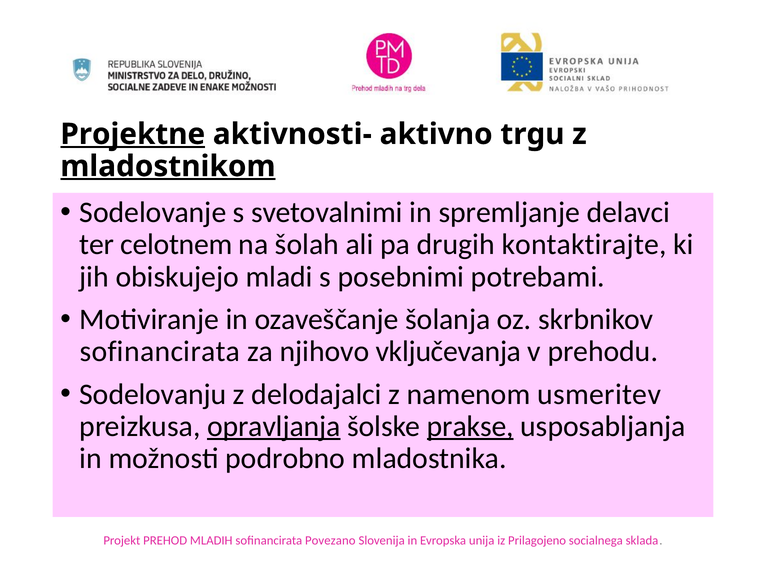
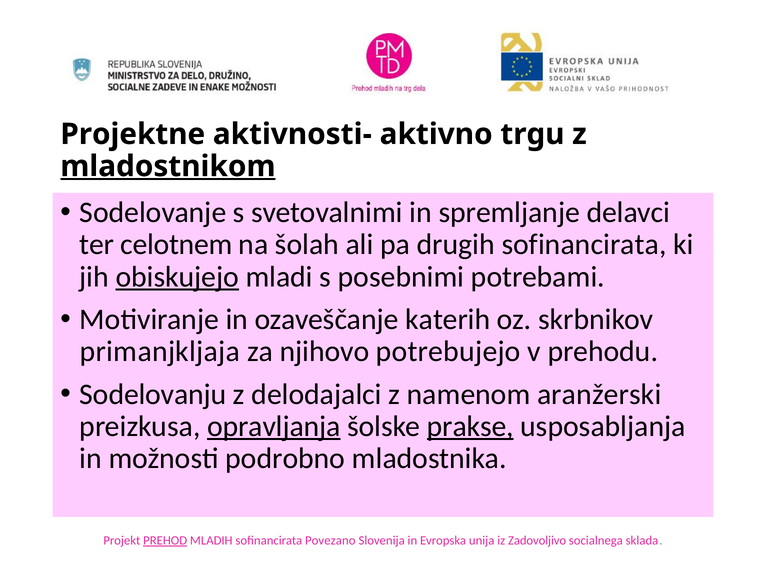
Projektne underline: present -> none (133, 134)
drugih kontaktirajte: kontaktirajte -> sofinancirata (584, 245)
obiskujejo underline: none -> present (177, 277)
šolanja: šolanja -> katerih (448, 320)
sofinancirata: sofinancirata -> primanjkljaja (160, 352)
vključevanja: vključevanja -> potrebujejo (448, 352)
usmeritev: usmeritev -> aranžerski (599, 395)
PREHOD underline: none -> present (165, 541)
Prilagojeno: Prilagojeno -> Zadovoljivo (537, 541)
